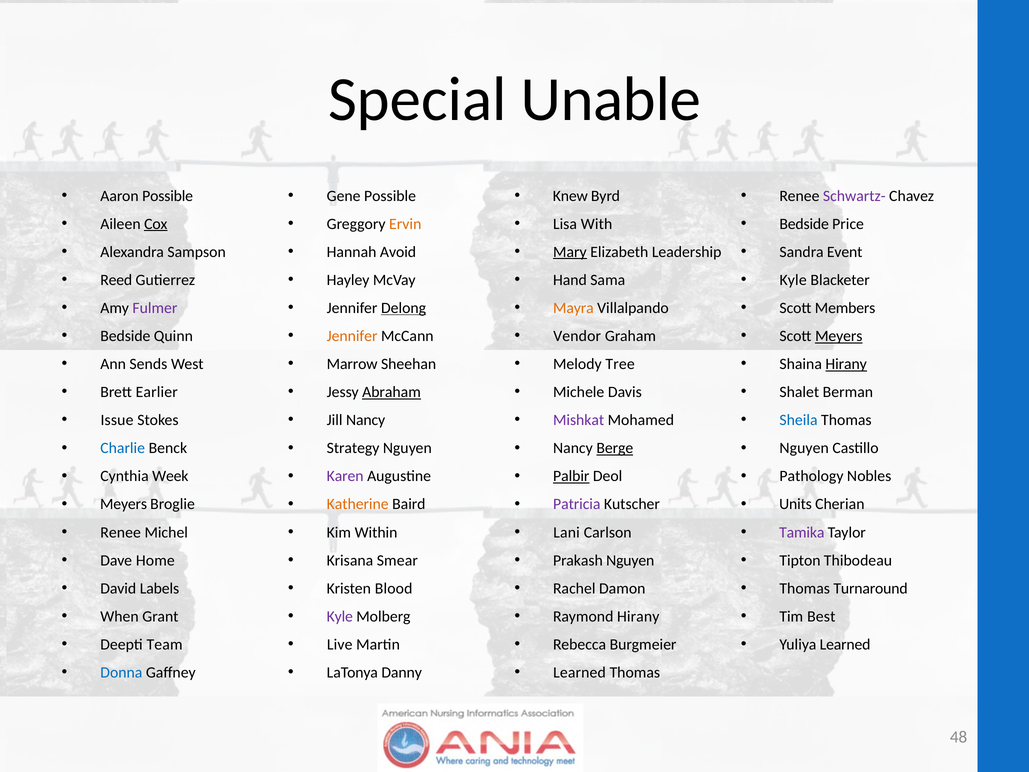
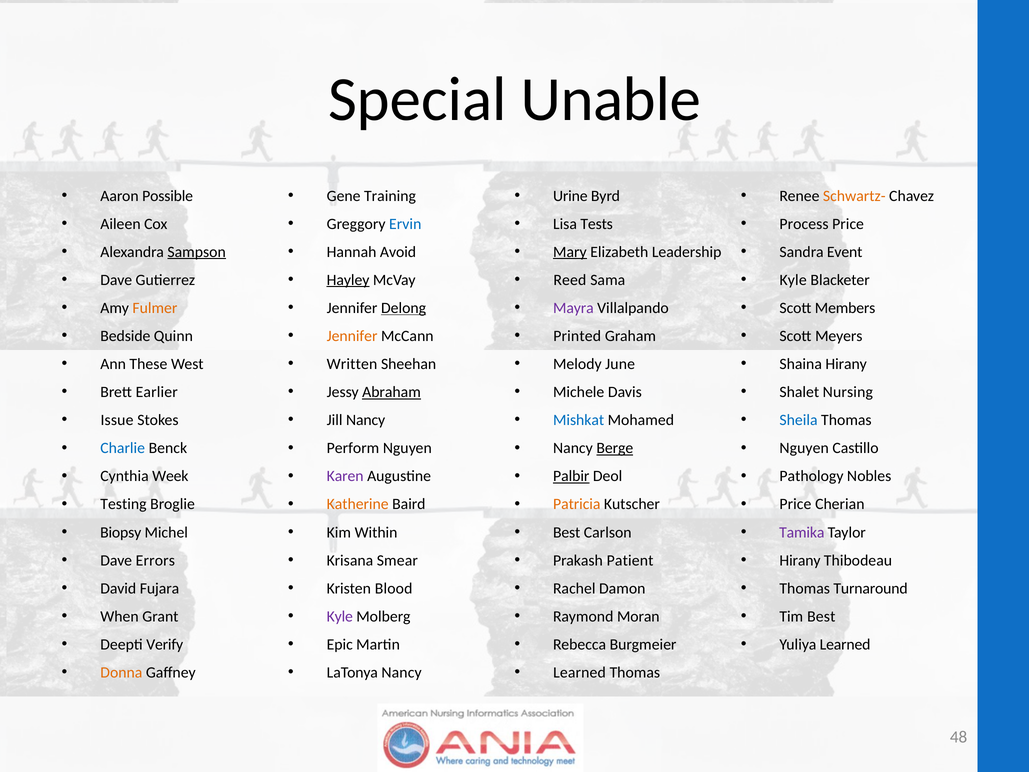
Gene Possible: Possible -> Training (390, 196)
Knew: Knew -> Urine (570, 196)
Schwartz- colour: purple -> orange (854, 196)
Cox underline: present -> none (156, 224)
Ervin colour: orange -> blue (405, 224)
With: With -> Tests (597, 224)
Bedside: Bedside -> Process (804, 224)
Sampson underline: none -> present (197, 252)
Reed: Reed -> Dave (116, 280)
Hayley underline: none -> present (348, 280)
Hand: Hand -> Reed (570, 280)
Fulmer colour: purple -> orange (155, 308)
Mayra colour: orange -> purple (573, 308)
Vendor: Vendor -> Printed (577, 336)
Meyers underline: present -> none (839, 336)
Sends: Sends -> These (148, 364)
Marrow: Marrow -> Written (352, 364)
Tree: Tree -> June (620, 364)
Hirany underline: present -> none (846, 364)
Berman: Berman -> Nursing (848, 392)
Mishkat colour: purple -> blue (579, 420)
Strategy: Strategy -> Perform (353, 448)
Meyers: Meyers -> Testing (123, 504)
Patricia colour: purple -> orange (577, 504)
Units: Units -> Price (795, 504)
Renee: Renee -> Biopsy (121, 532)
Lani: Lani -> Best (567, 532)
Home: Home -> Errors (155, 560)
Prakash Nguyen: Nguyen -> Patient (630, 560)
Tipton: Tipton -> Hirany (800, 560)
Labels: Labels -> Fujara (159, 588)
Raymond Hirany: Hirany -> Moran (638, 616)
Team: Team -> Verify (165, 644)
Live: Live -> Epic (340, 644)
Donna colour: blue -> orange (121, 672)
LaTonya Danny: Danny -> Nancy (402, 672)
